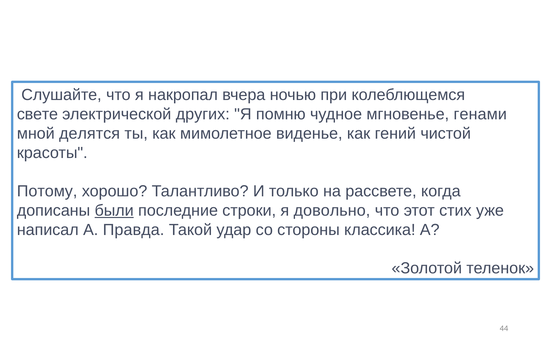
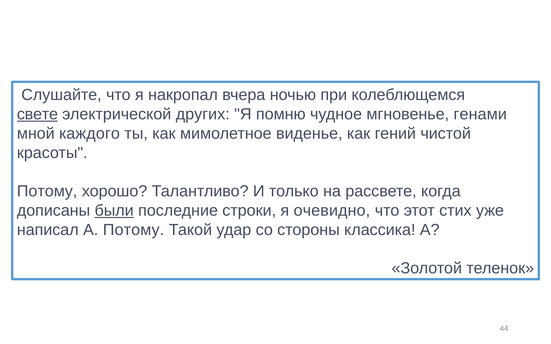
свете underline: none -> present (37, 114)
делятся: делятся -> каждого (90, 134)
довольно: довольно -> очевидно (332, 211)
А Правда: Правда -> Потому (134, 230)
